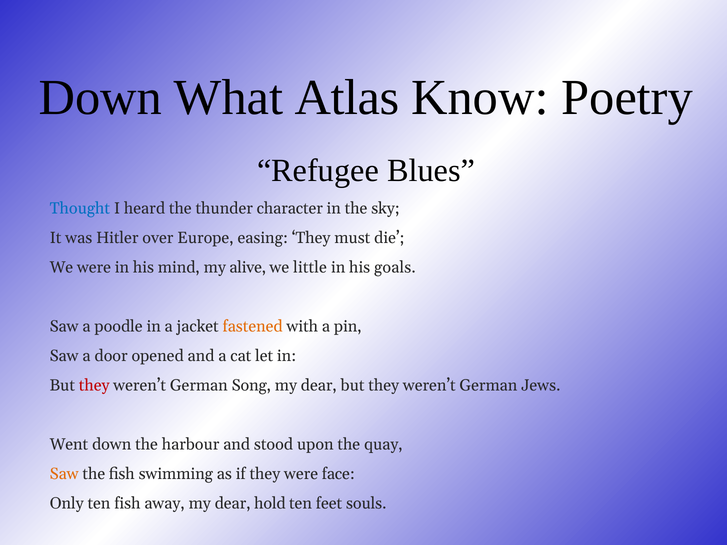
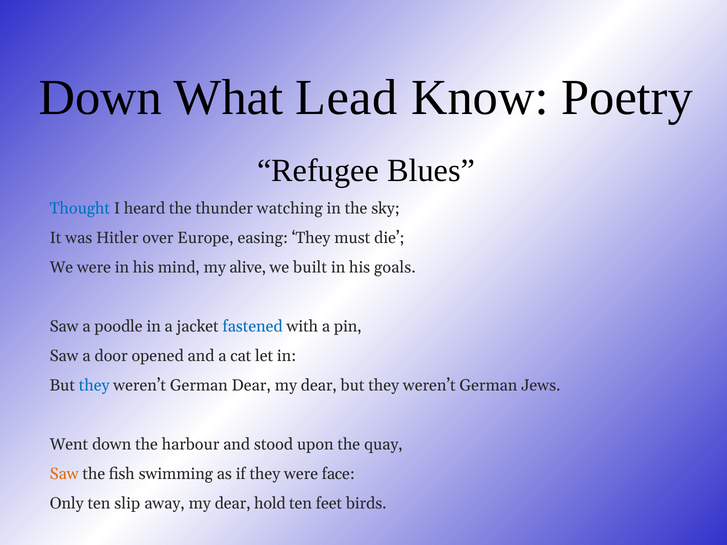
Atlas: Atlas -> Lead (346, 97)
character: character -> watching (290, 209)
little: little -> built (310, 268)
fastened colour: orange -> blue (253, 327)
they colour: red -> blue (94, 386)
German Song: Song -> Dear (251, 386)
ten fish: fish -> slip (127, 504)
souls: souls -> birds (366, 504)
